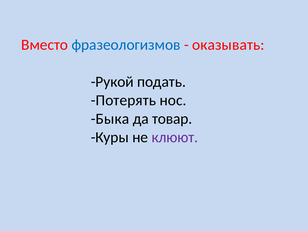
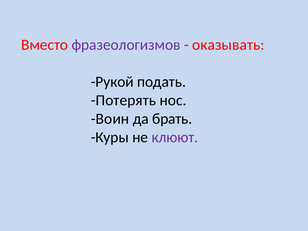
фразеологизмов colour: blue -> purple (126, 45)
Быка: Быка -> Воин (110, 119)
товар: товар -> брать (172, 119)
